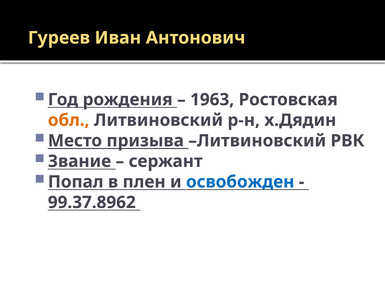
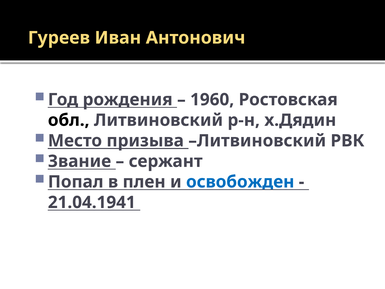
1963: 1963 -> 1960 (212, 100)
обл colour: orange -> black (69, 120)
99.37.8962: 99.37.8962 -> 21.04.1941 (92, 202)
